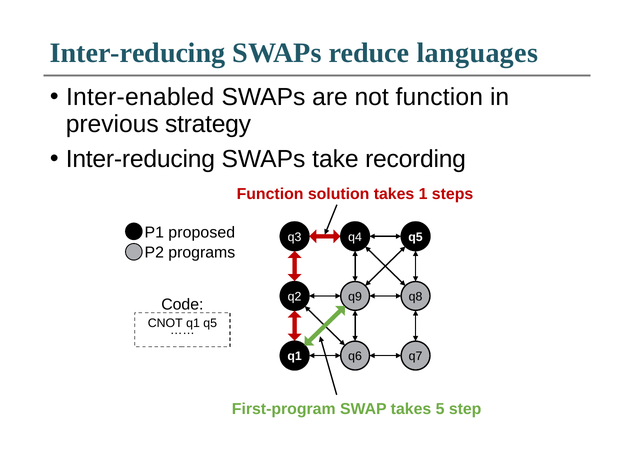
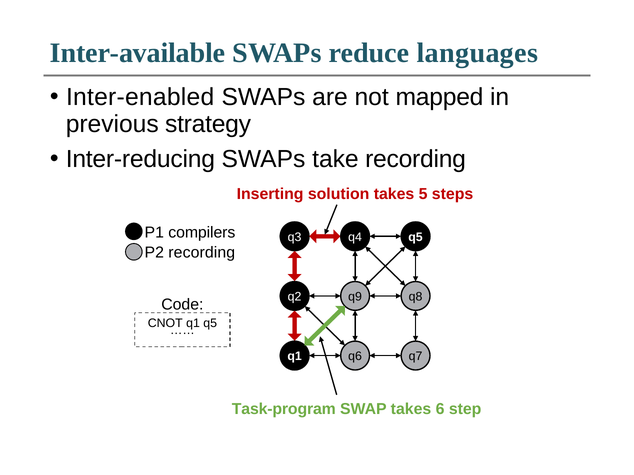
Inter-reducing: Inter-reducing -> Inter-available (138, 53)
not function: function -> mapped (440, 97)
Function: Function -> Inserting (270, 194)
1: 1 -> 5 (423, 194)
proposed: proposed -> compilers (202, 233)
P2 programs: programs -> recording (202, 253)
First-program: First-program -> Task-program (284, 410)
5: 5 -> 6 (440, 410)
